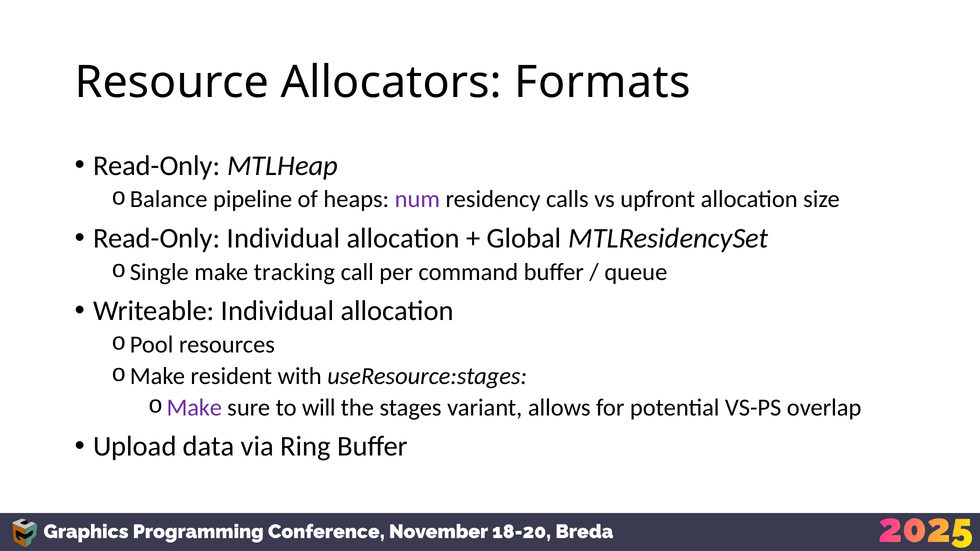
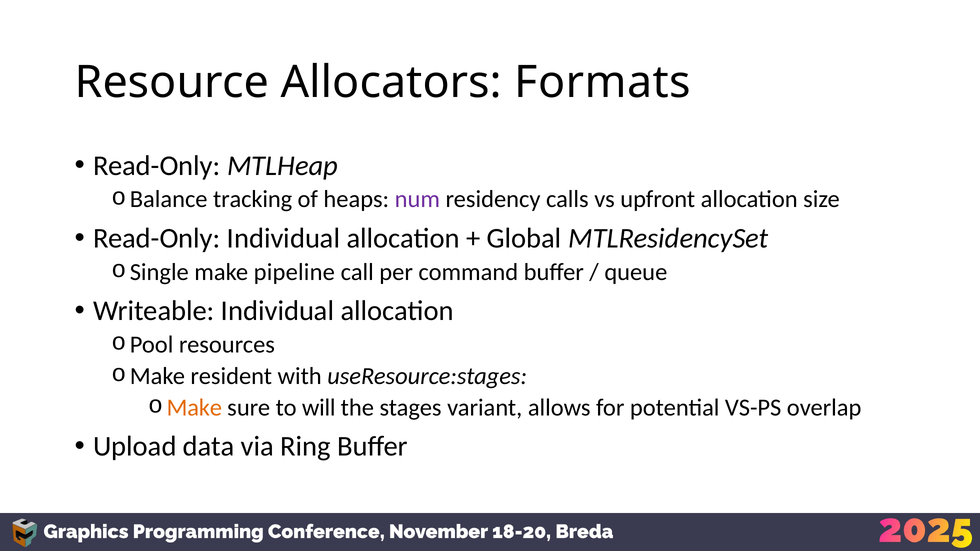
pipeline: pipeline -> tracking (253, 199)
tracking: tracking -> pipeline (294, 272)
Make colour: purple -> orange (194, 408)
